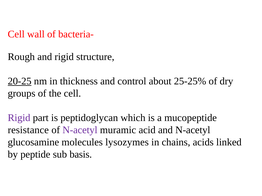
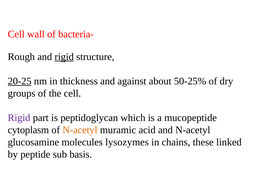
rigid underline: none -> present (64, 57)
control: control -> against (132, 81)
25-25%: 25-25% -> 50-25% (190, 81)
resistance: resistance -> cytoplasm (28, 130)
N-acetyl colour: purple -> orange (80, 130)
acids: acids -> these (203, 142)
